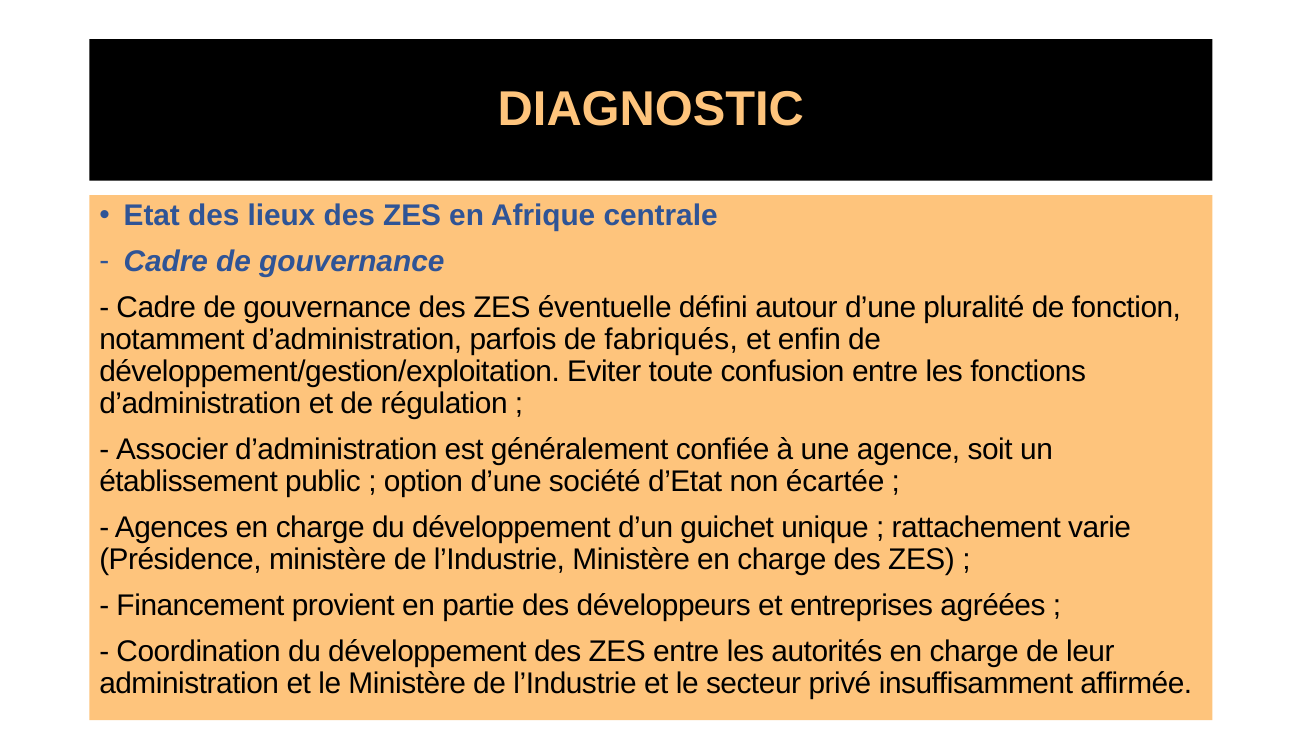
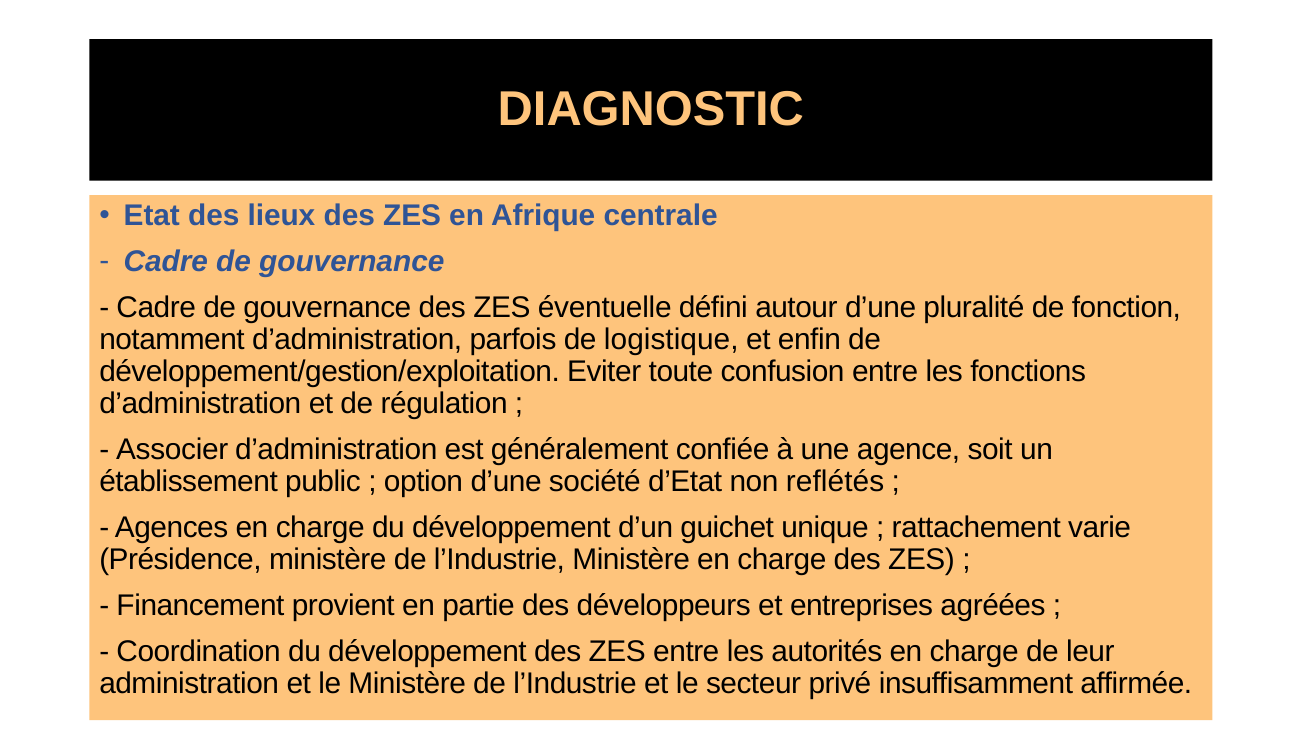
fabriqués: fabriqués -> logistique (671, 339)
écartée: écartée -> reflétés (835, 482)
